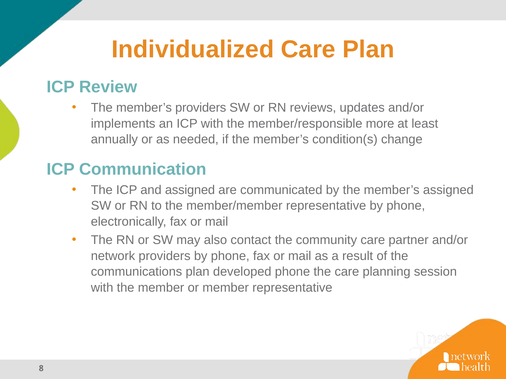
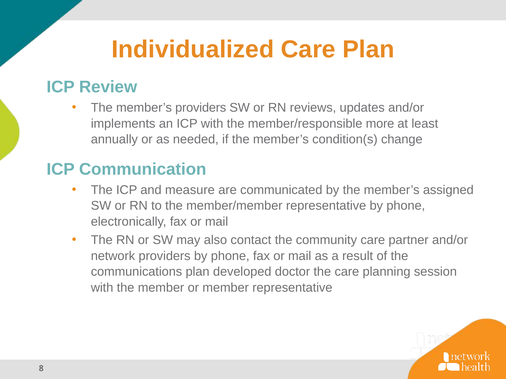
and assigned: assigned -> measure (190, 190)
developed phone: phone -> doctor (292, 272)
